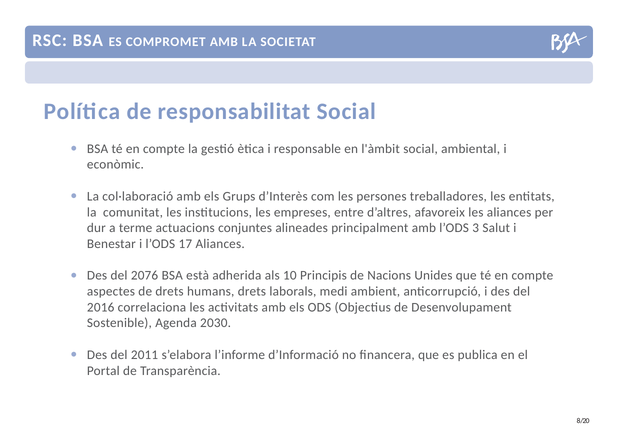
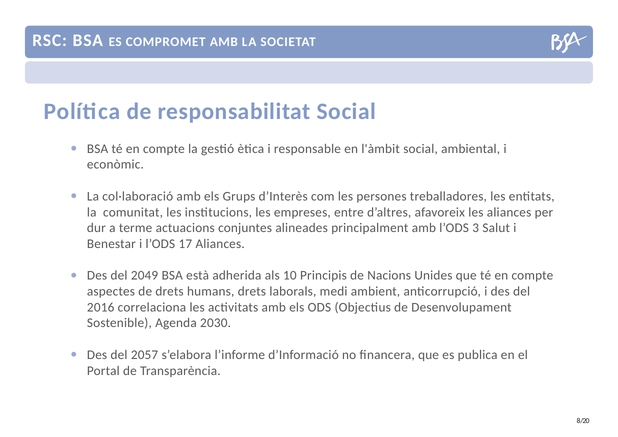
2076: 2076 -> 2049 (145, 276)
2011: 2011 -> 2057 (145, 355)
